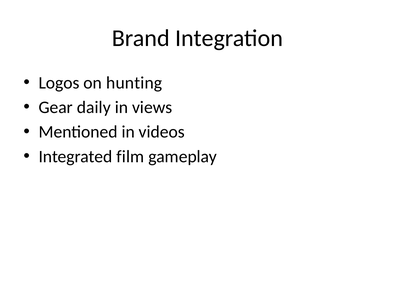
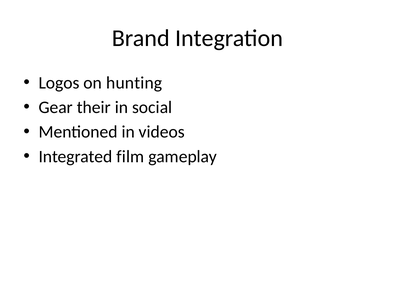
daily: daily -> their (94, 107)
views: views -> social (152, 107)
